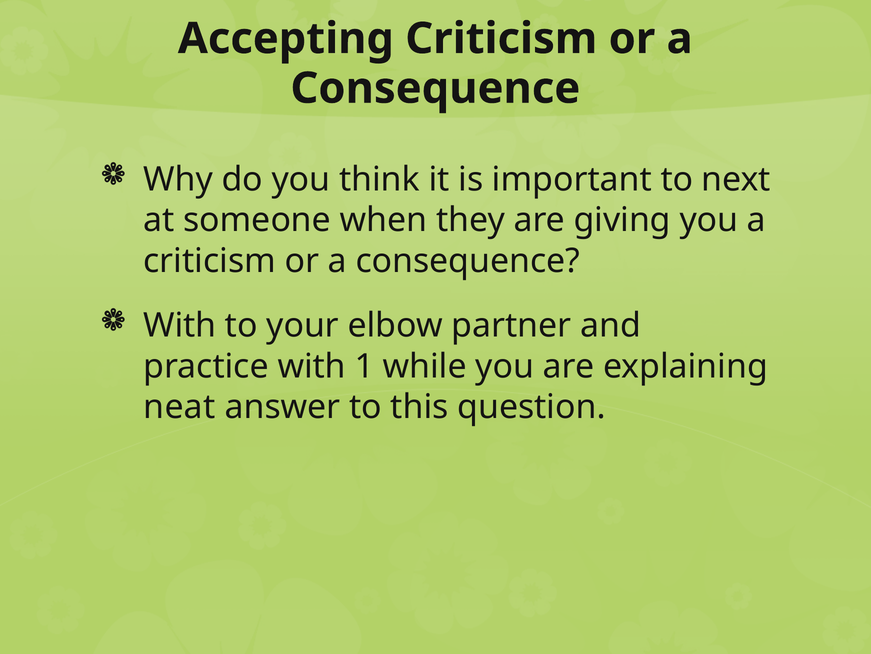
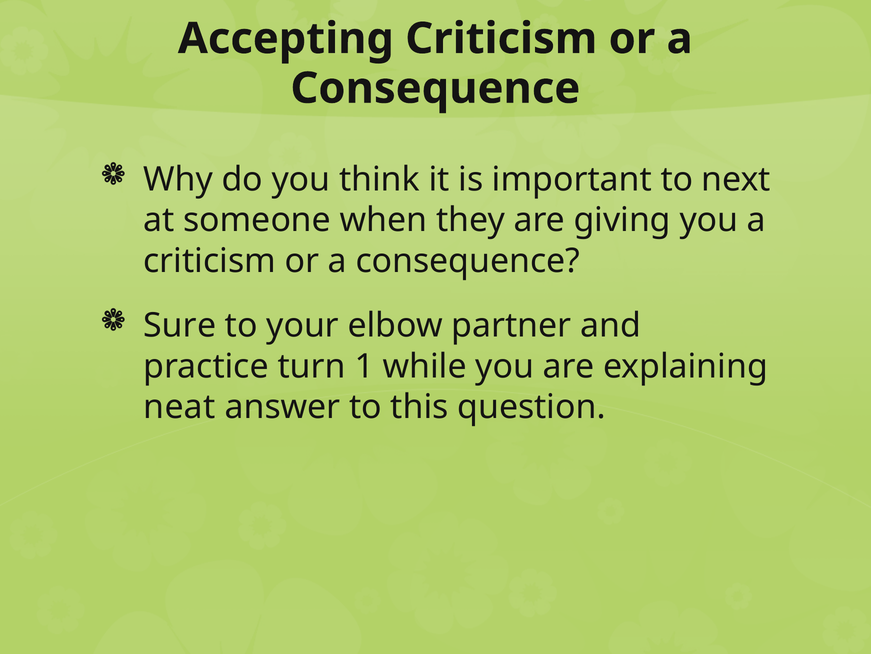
With: With -> Sure (180, 325)
practice with: with -> turn (312, 366)
